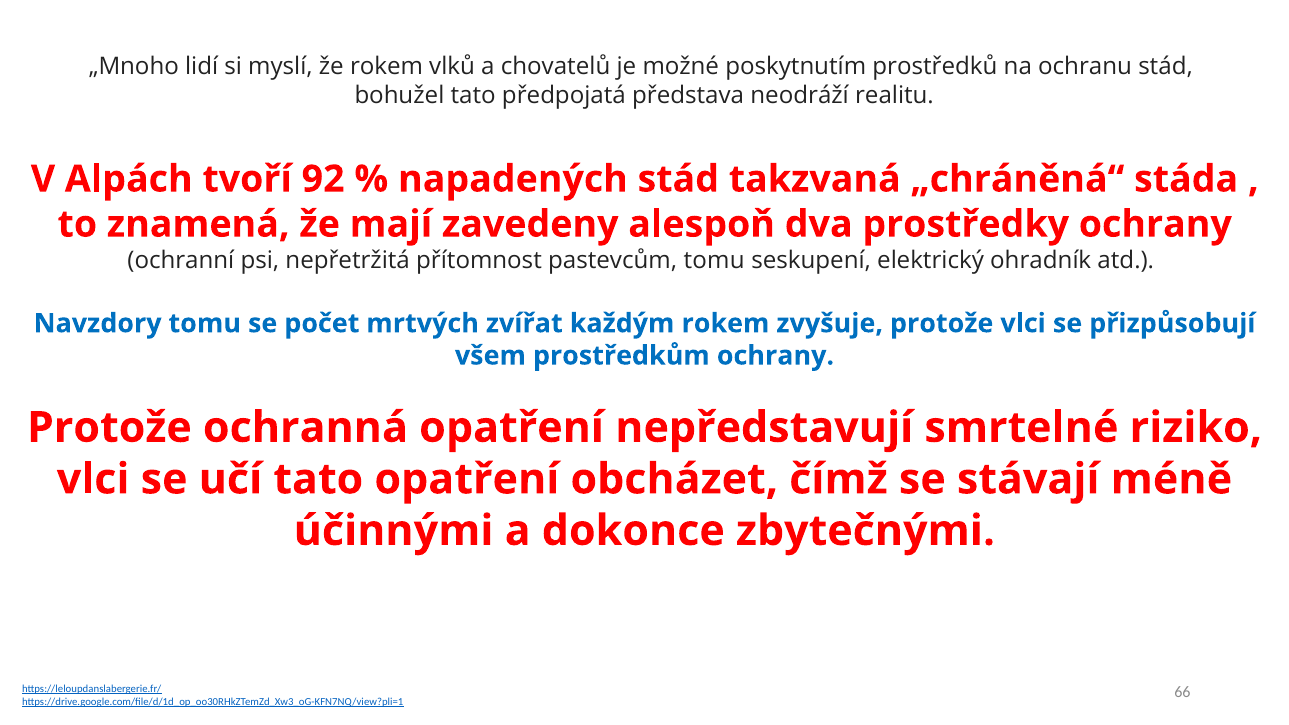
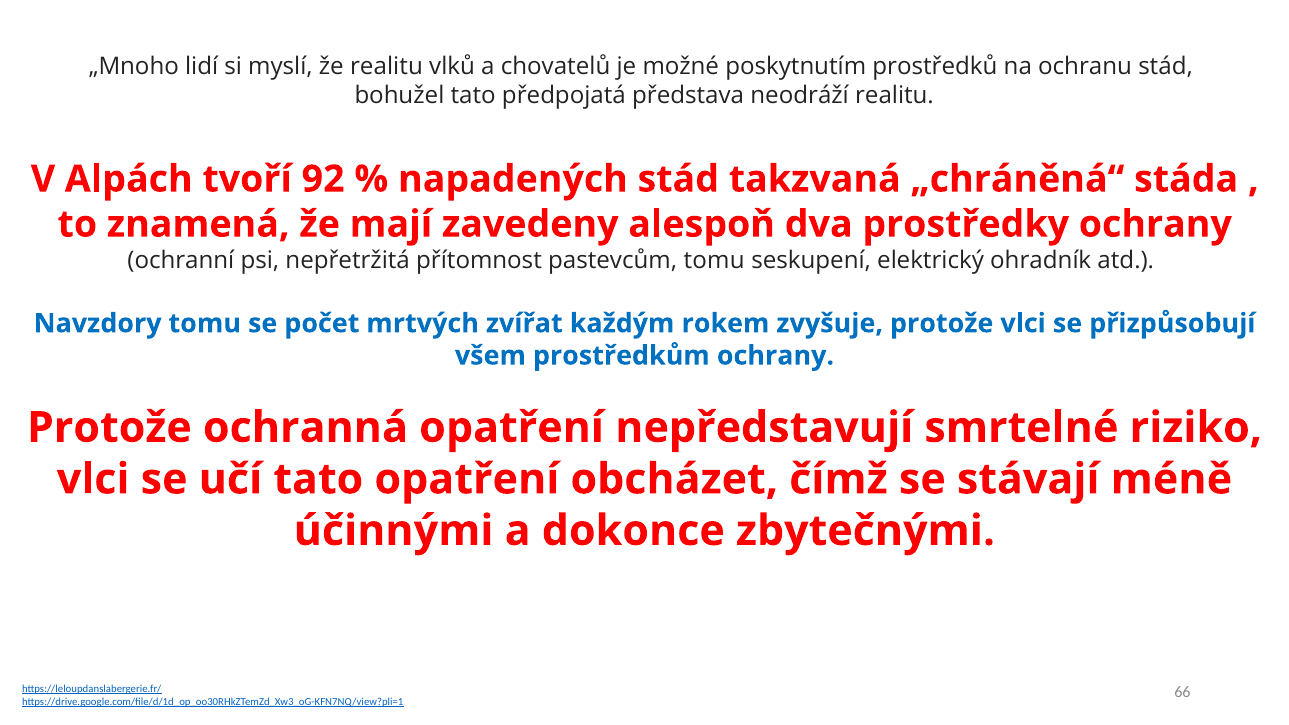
že rokem: rokem -> realitu (386, 67)
